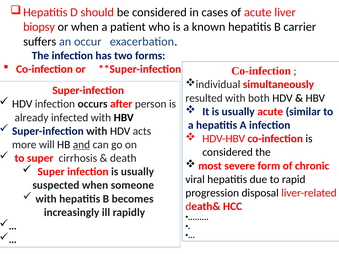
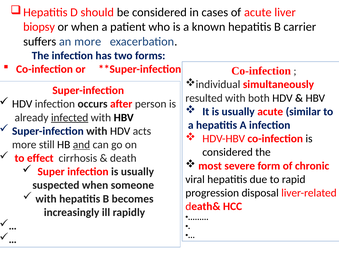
an occur: occur -> more (88, 42)
infected underline: none -> present (70, 118)
will: will -> still (47, 145)
to super: super -> effect (40, 158)
